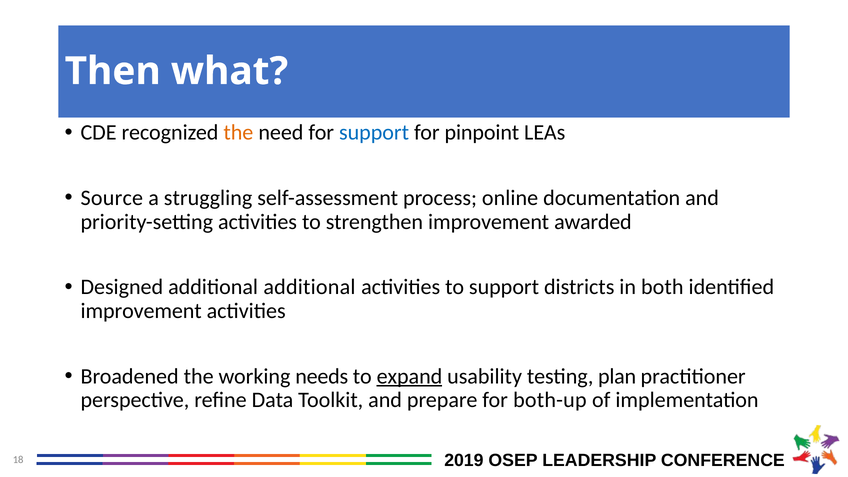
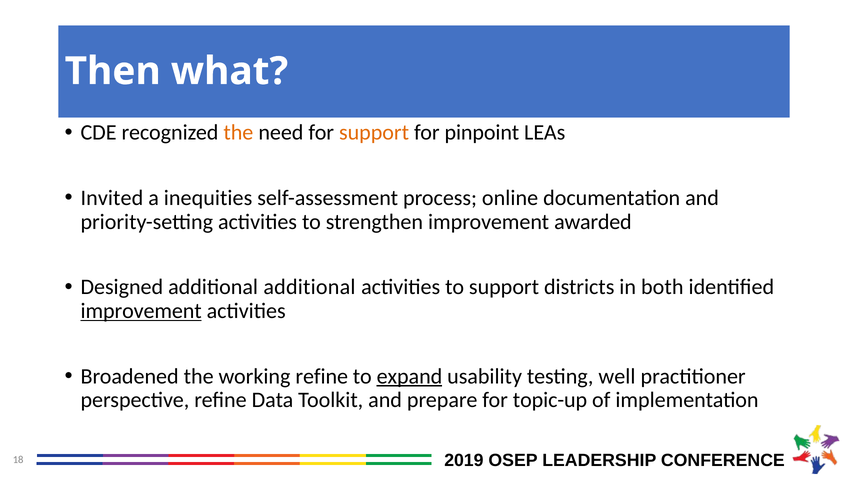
support colour: blue -> orange (374, 133)
Source: Source -> Invited (112, 198)
struggling: struggling -> inequities (208, 198)
improvement underline: none -> present (141, 311)
working needs: needs -> refine (322, 376)
plan: plan -> well (617, 376)
both-up: both-up -> topic-up (550, 400)
